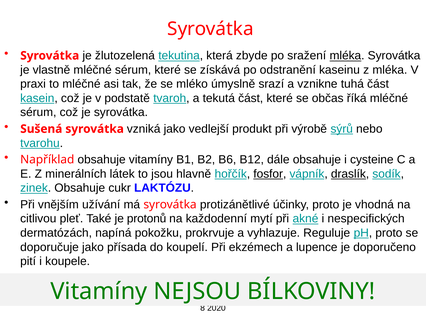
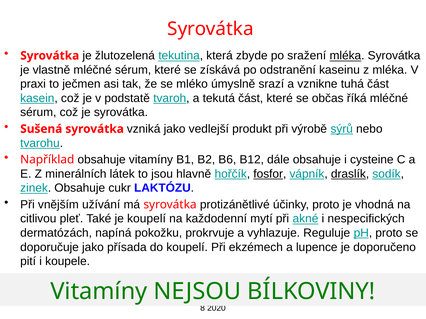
to mléčné: mléčné -> ječmen (81, 84)
je protonů: protonů -> koupelí (147, 219)
